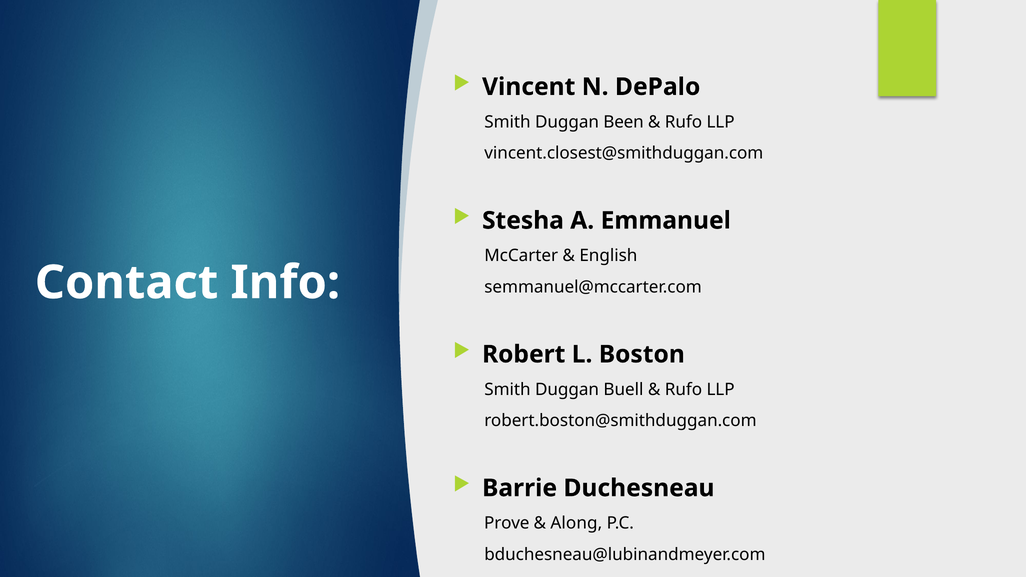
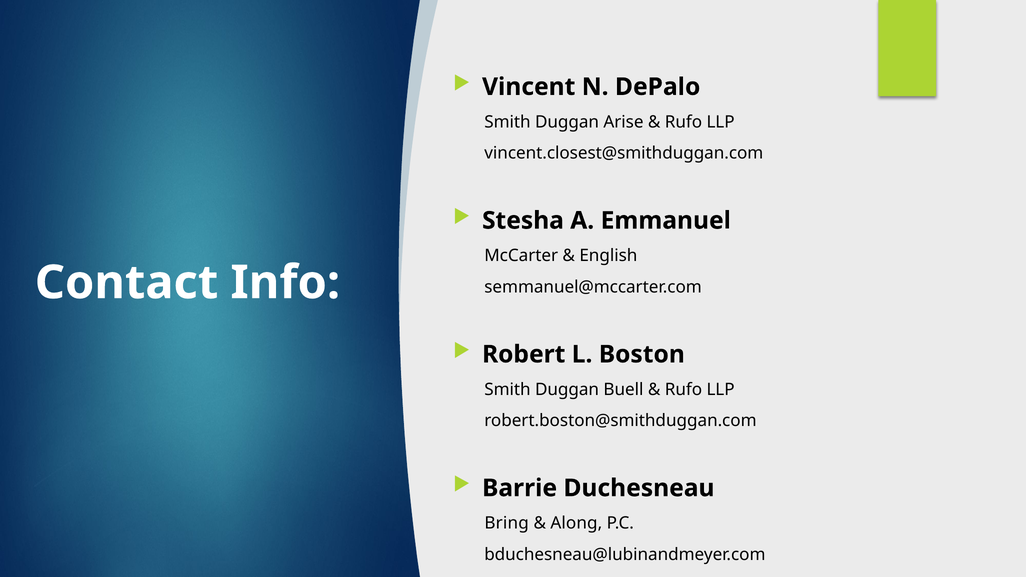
Been: Been -> Arise (623, 122)
Prove: Prove -> Bring (507, 523)
